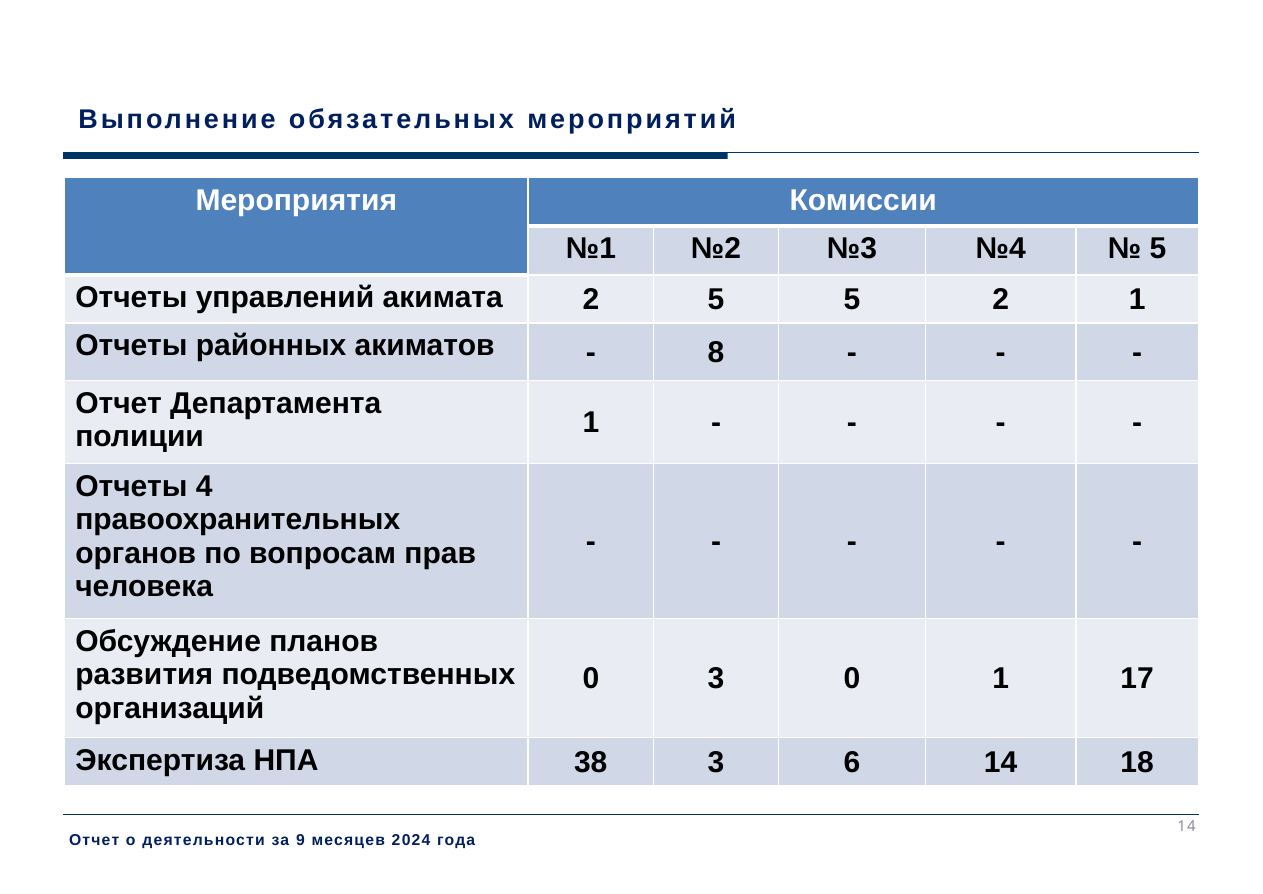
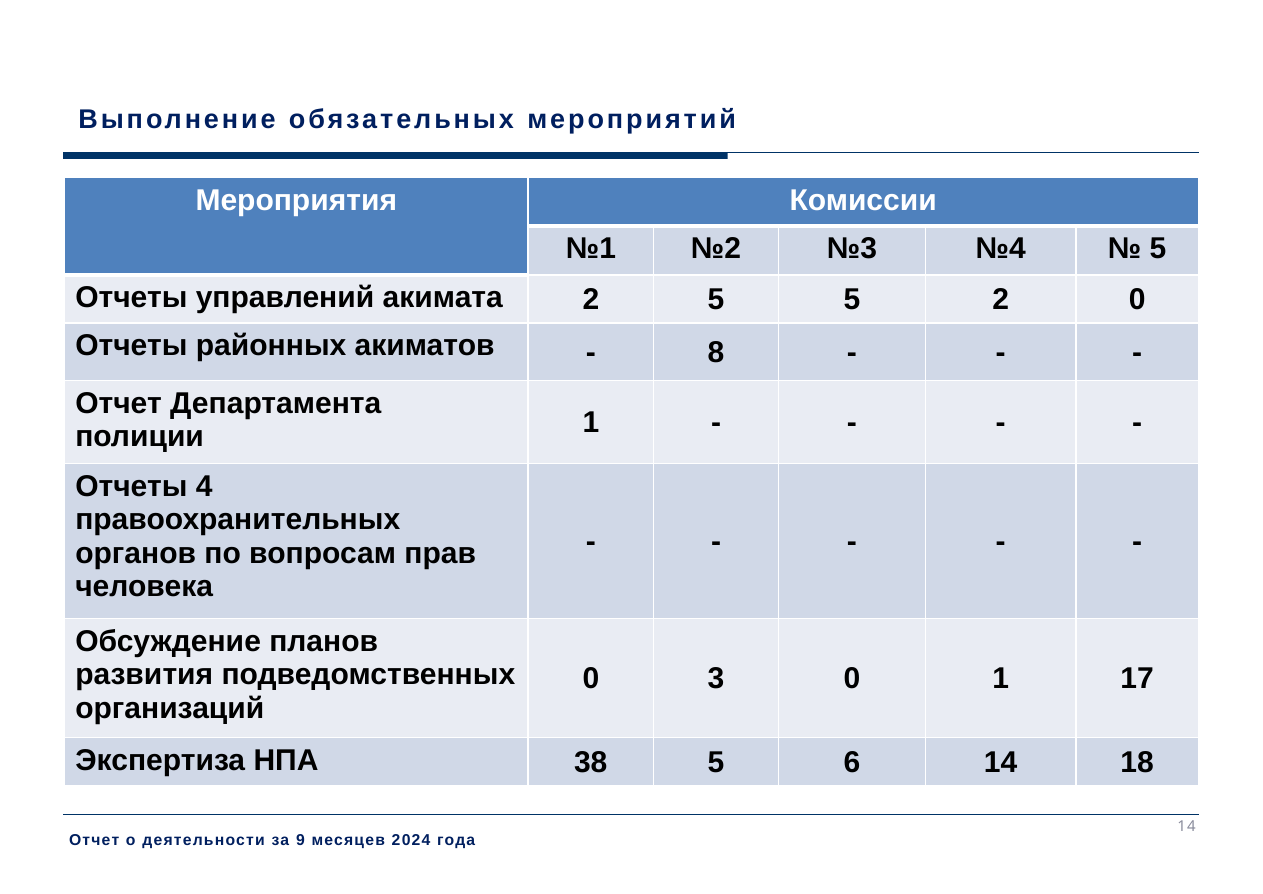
2 1: 1 -> 0 (1137, 299)
38 3: 3 -> 5 (716, 762)
